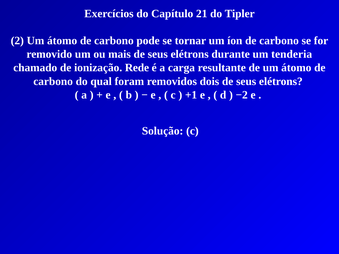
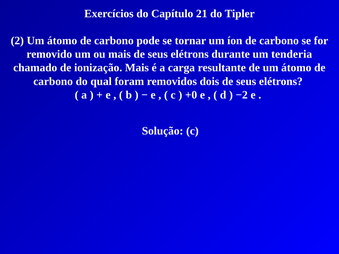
ionização Rede: Rede -> Mais (137, 68)
+1: +1 -> +0 (191, 95)
